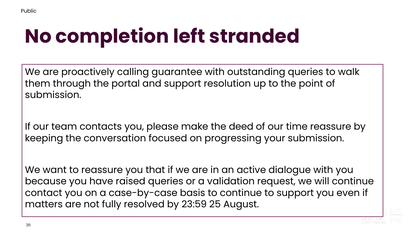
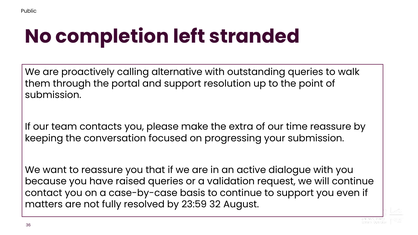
guarantee: guarantee -> alternative (177, 72)
deed: deed -> extra (241, 127)
25: 25 -> 32 (215, 205)
